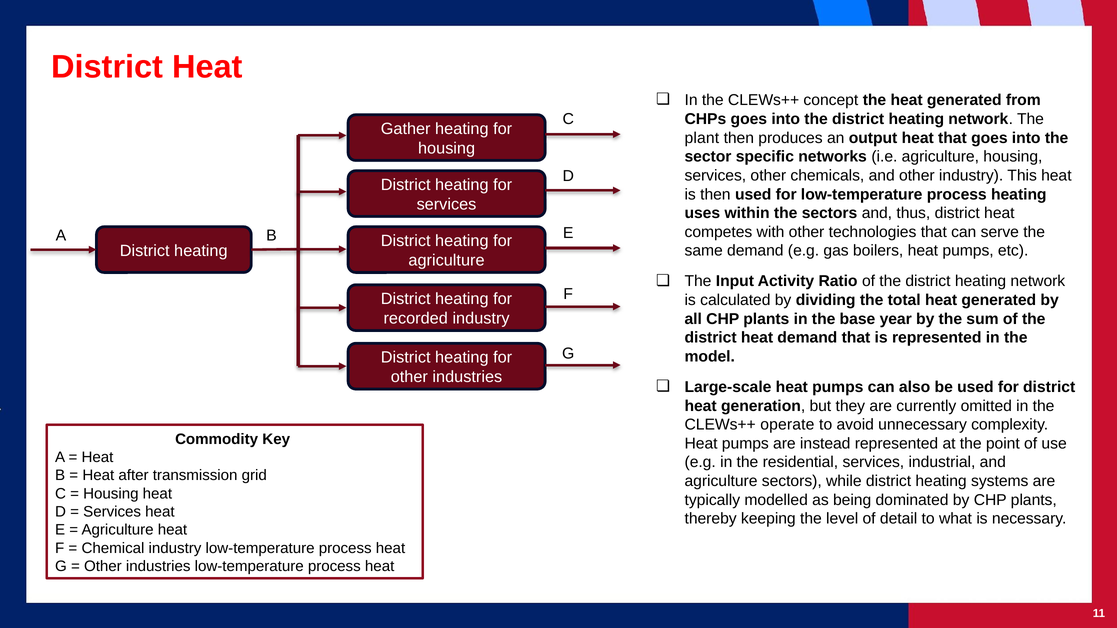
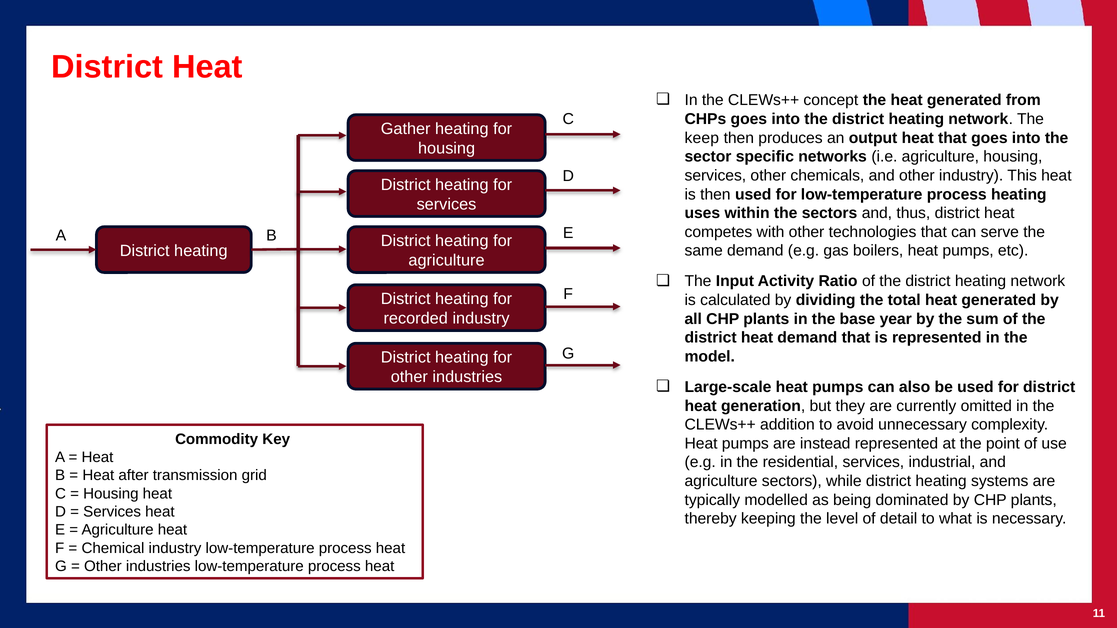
plant: plant -> keep (702, 138)
operate: operate -> addition (787, 425)
